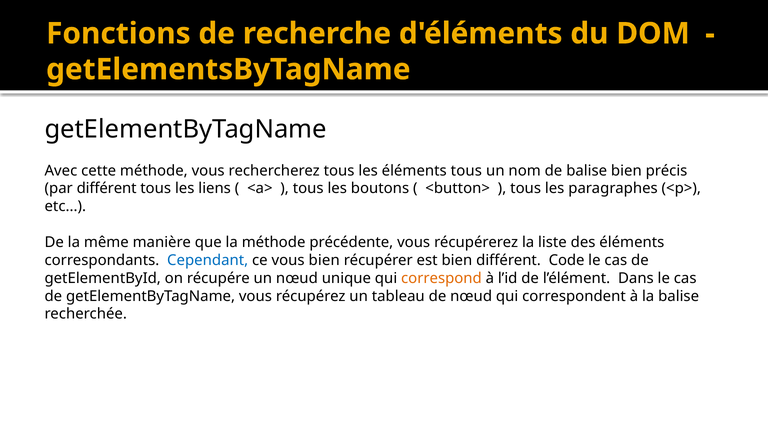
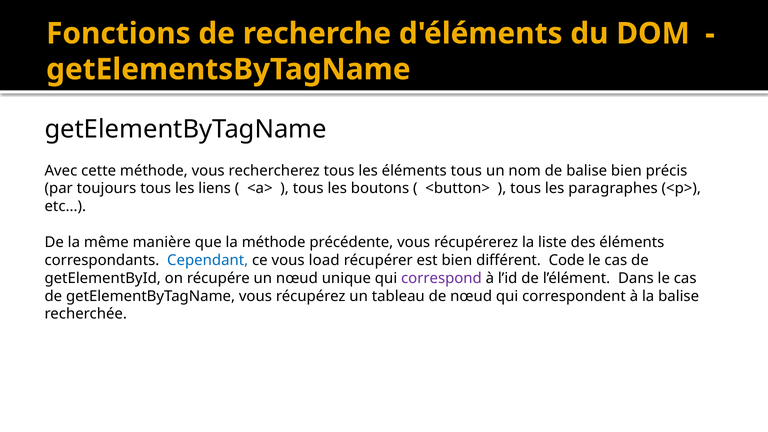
par différent: différent -> toujours (107, 189)
vous bien: bien -> load (324, 260)
correspond colour: orange -> purple (441, 278)
